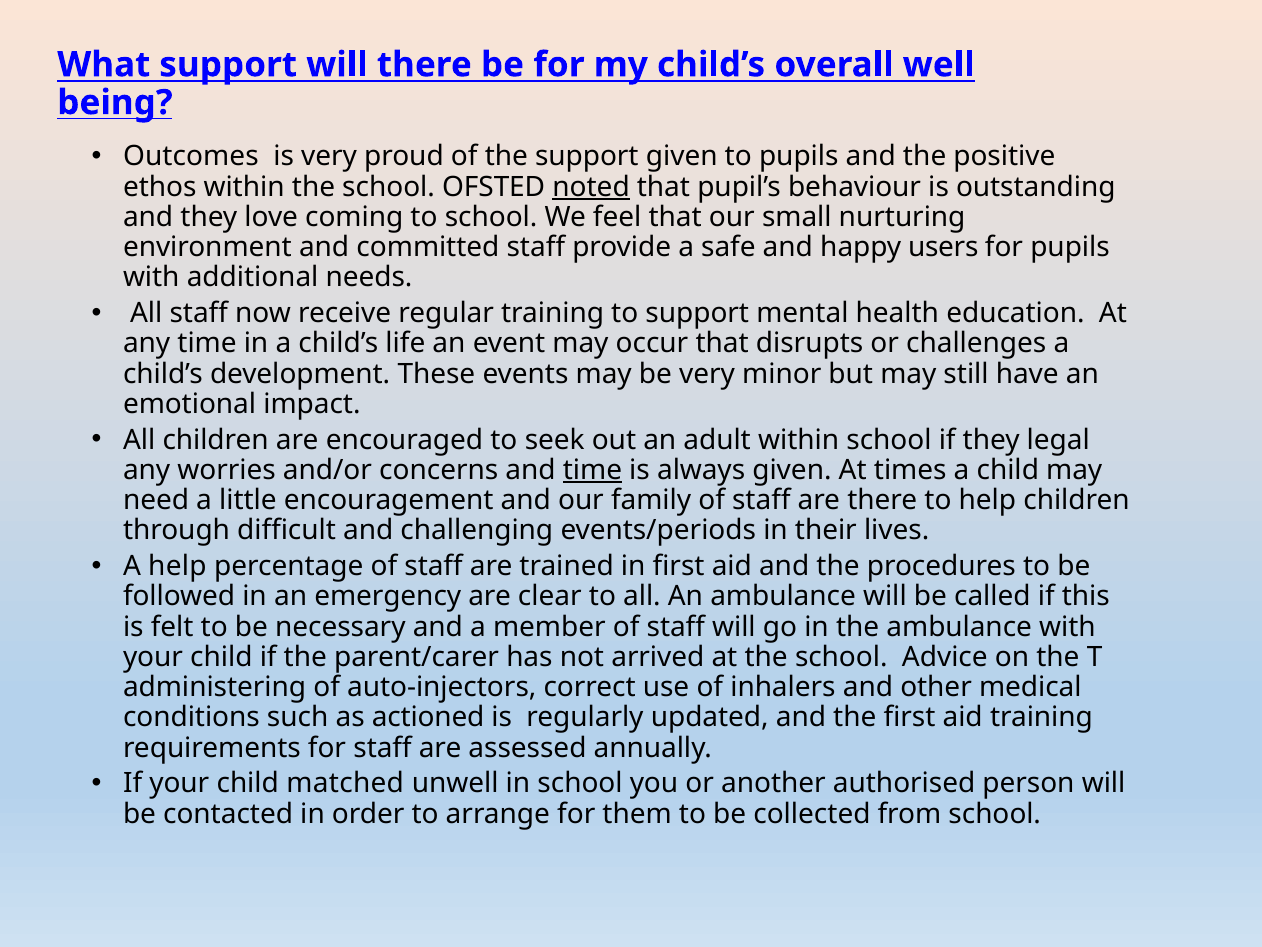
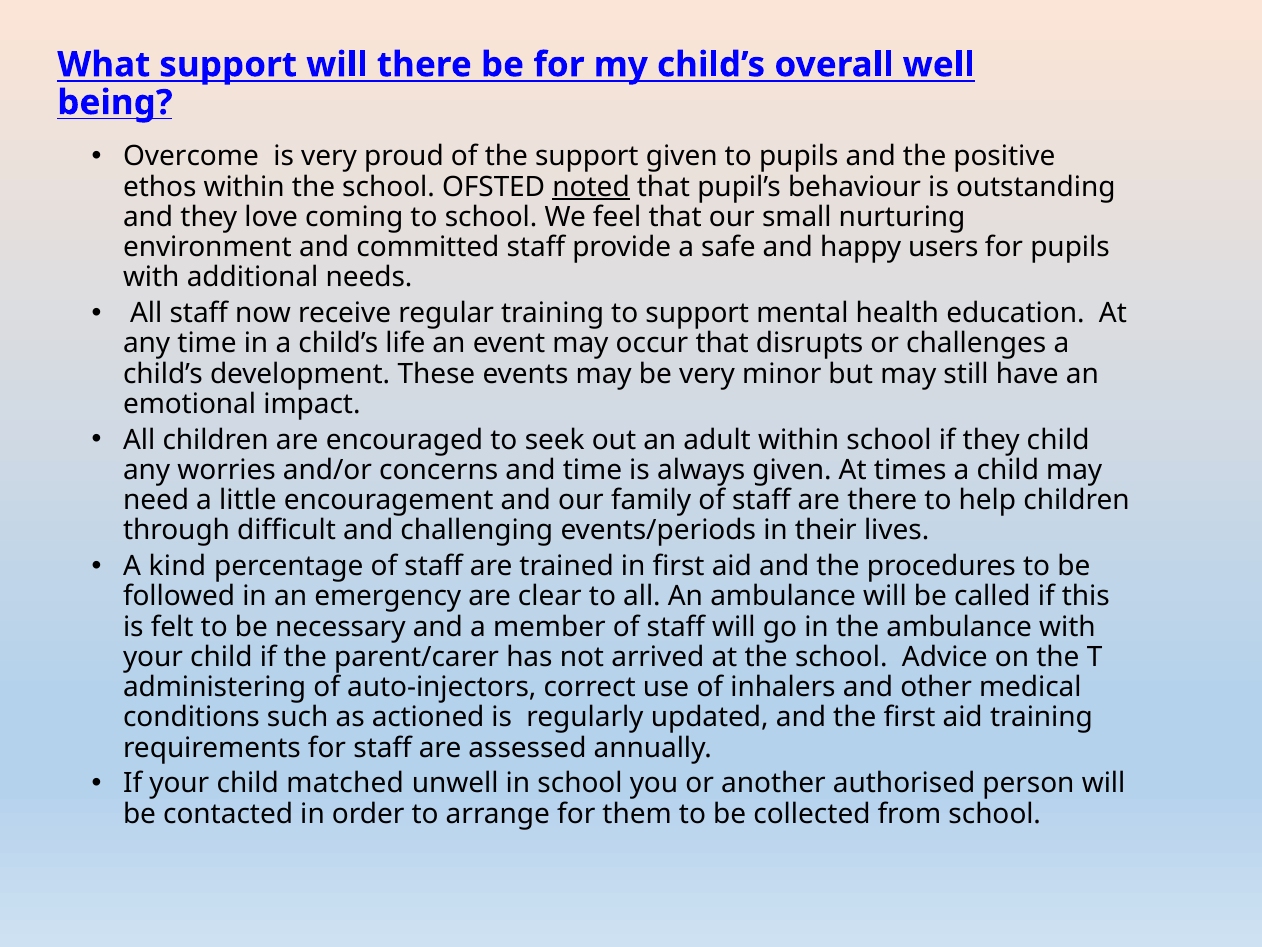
Outcomes: Outcomes -> Overcome (191, 157)
they legal: legal -> child (1058, 440)
time underline: present -> none (592, 470)
A help: help -> kind (177, 566)
